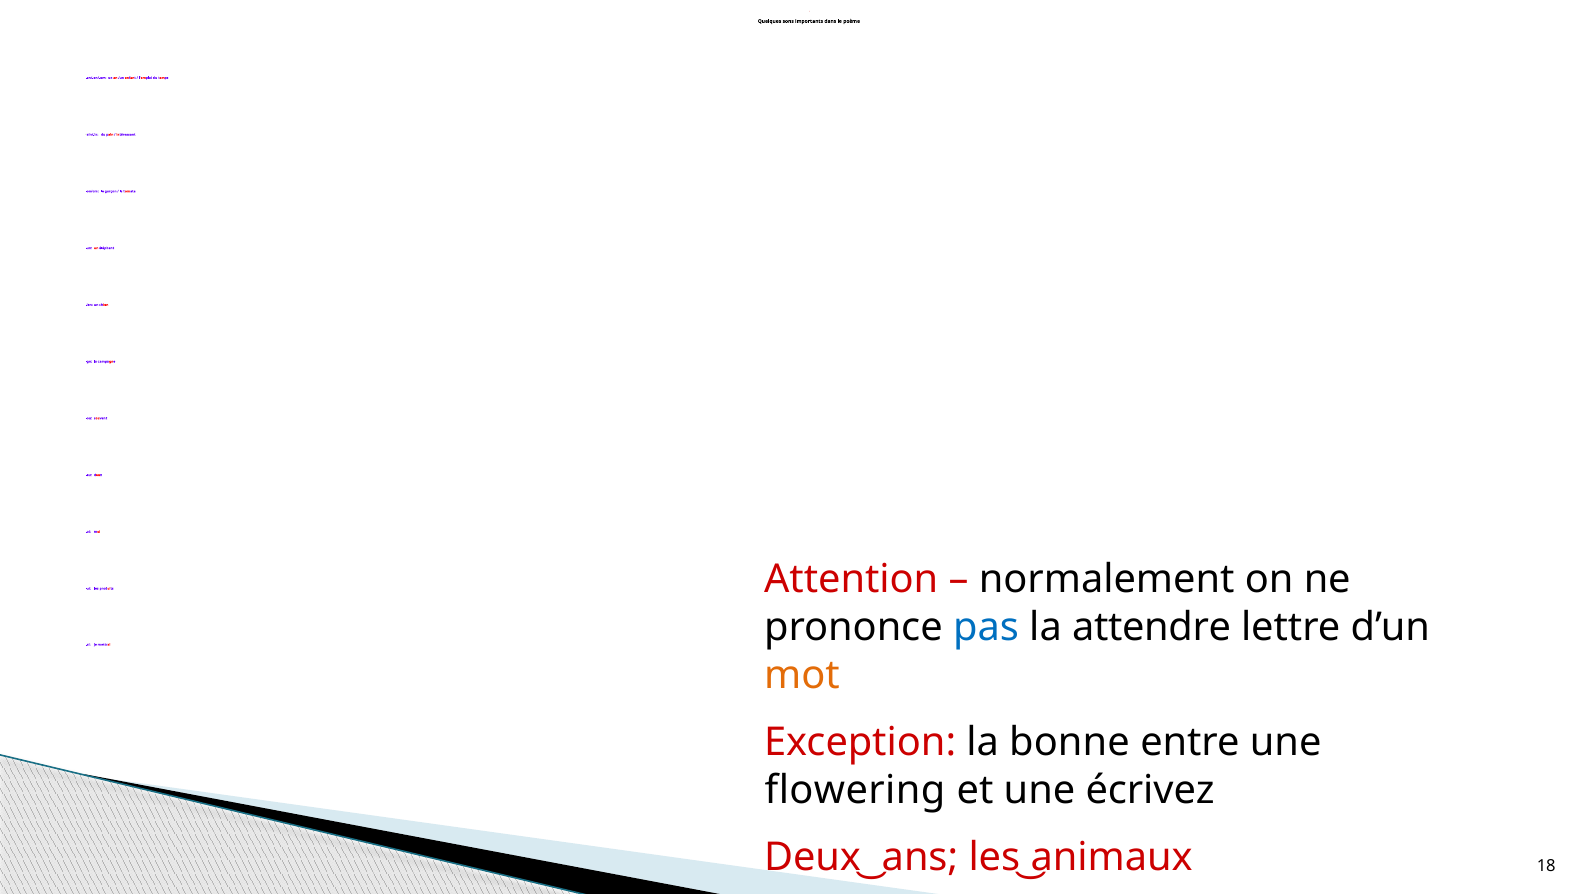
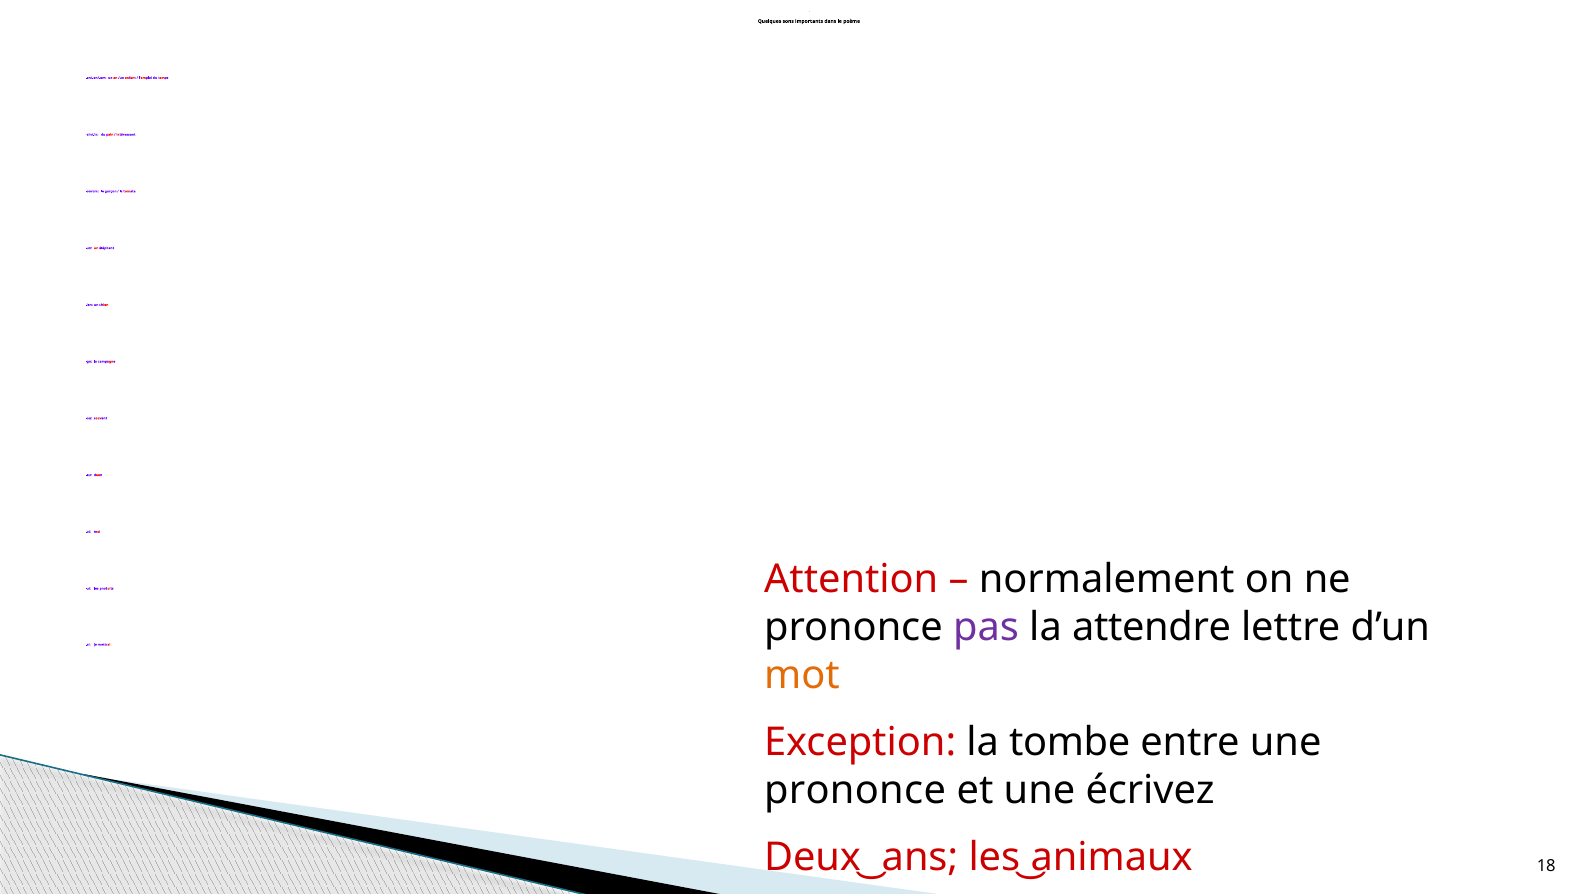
pas colour: blue -> purple (986, 627)
bonne: bonne -> tombe (1070, 743)
flowering: flowering -> prononce (855, 790)
